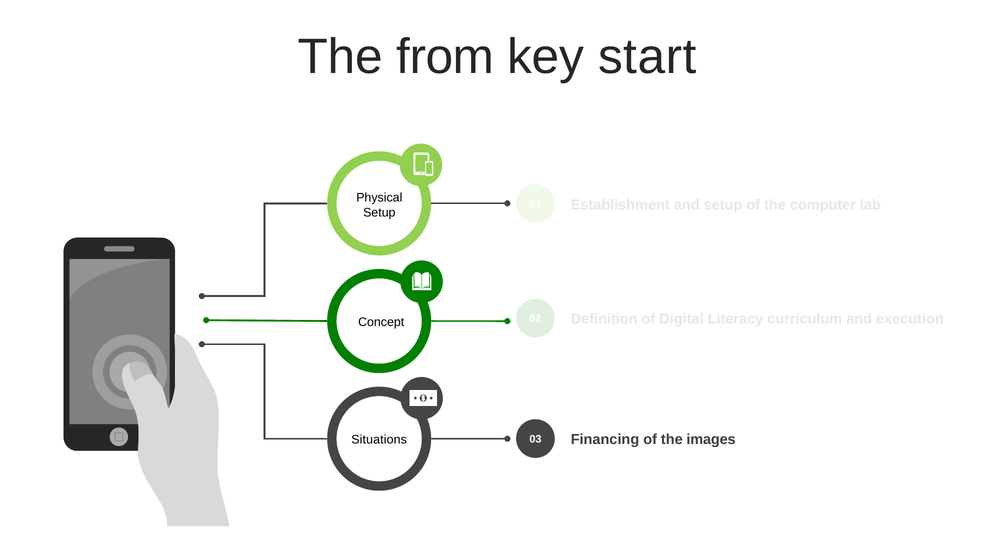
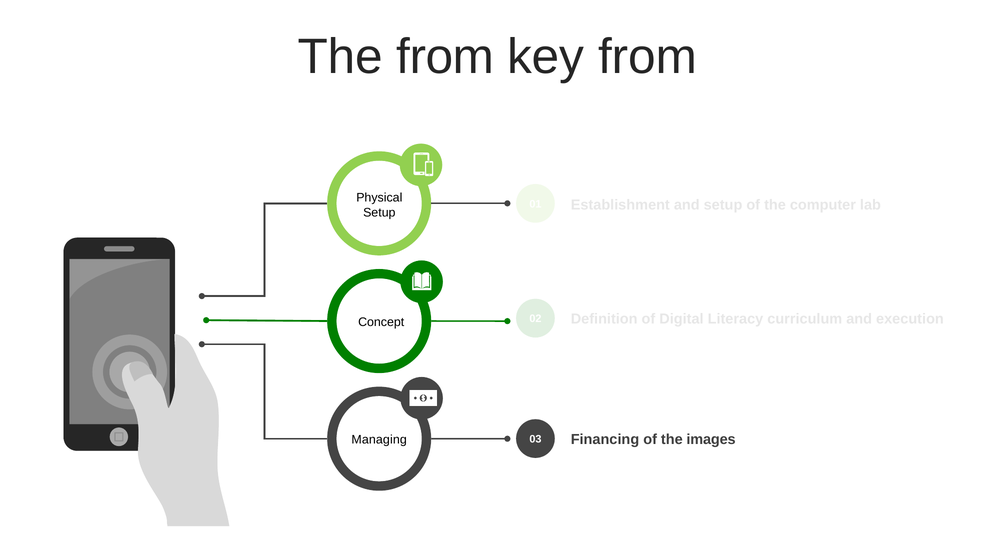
key start: start -> from (648, 57)
Situations: Situations -> Managing (379, 439)
